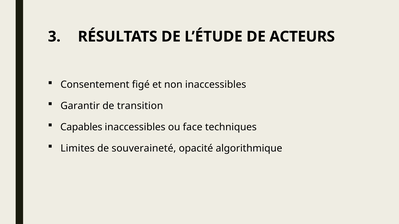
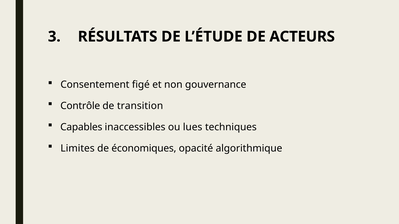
non inaccessibles: inaccessibles -> gouvernance (216, 85)
Garantir: Garantir -> Contrôle (80, 106)
face: face -> lues (193, 127)
souveraineté: souveraineté -> économiques (144, 149)
